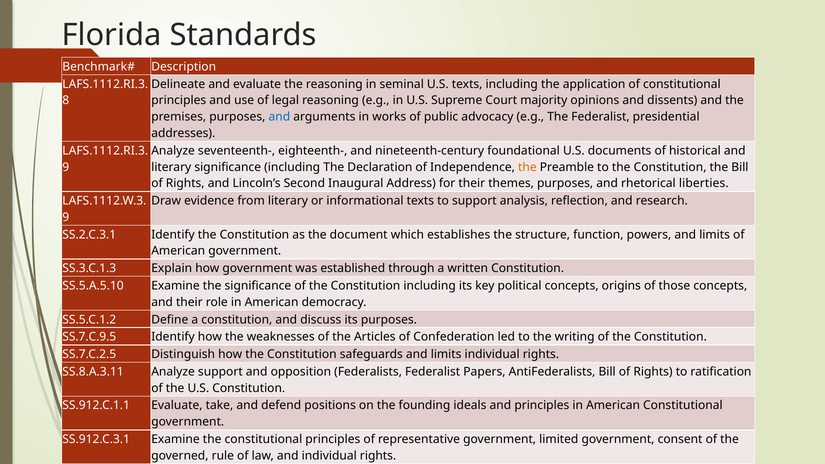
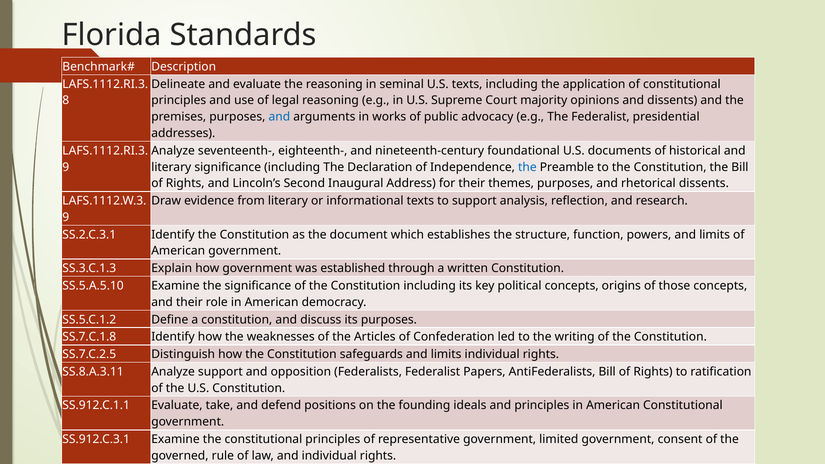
the colour: orange -> blue (527, 167)
rhetorical liberties: liberties -> dissents (704, 183)
SS.7.C.9.5: SS.7.C.9.5 -> SS.7.C.1.8 (89, 337)
